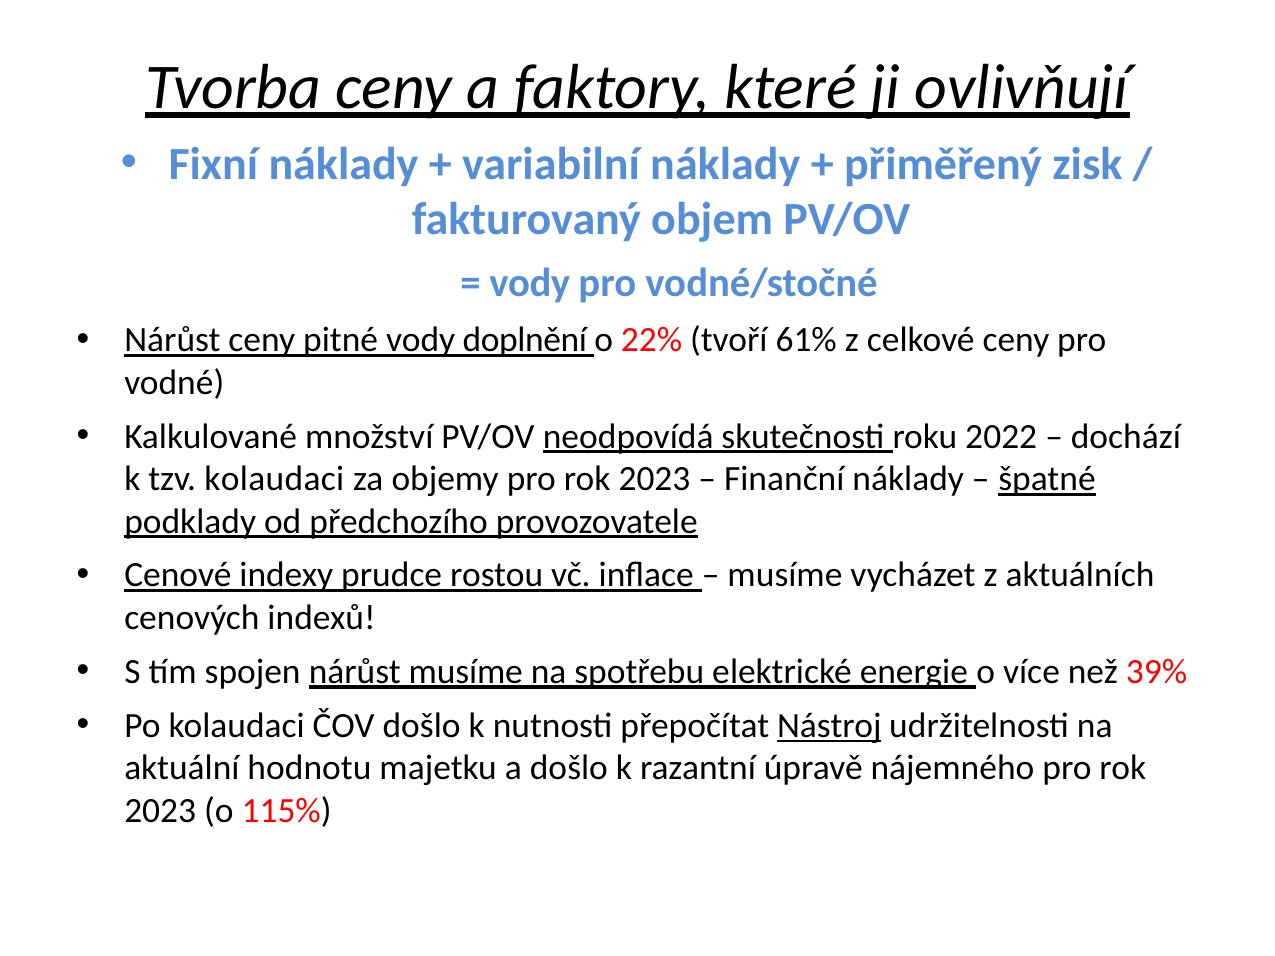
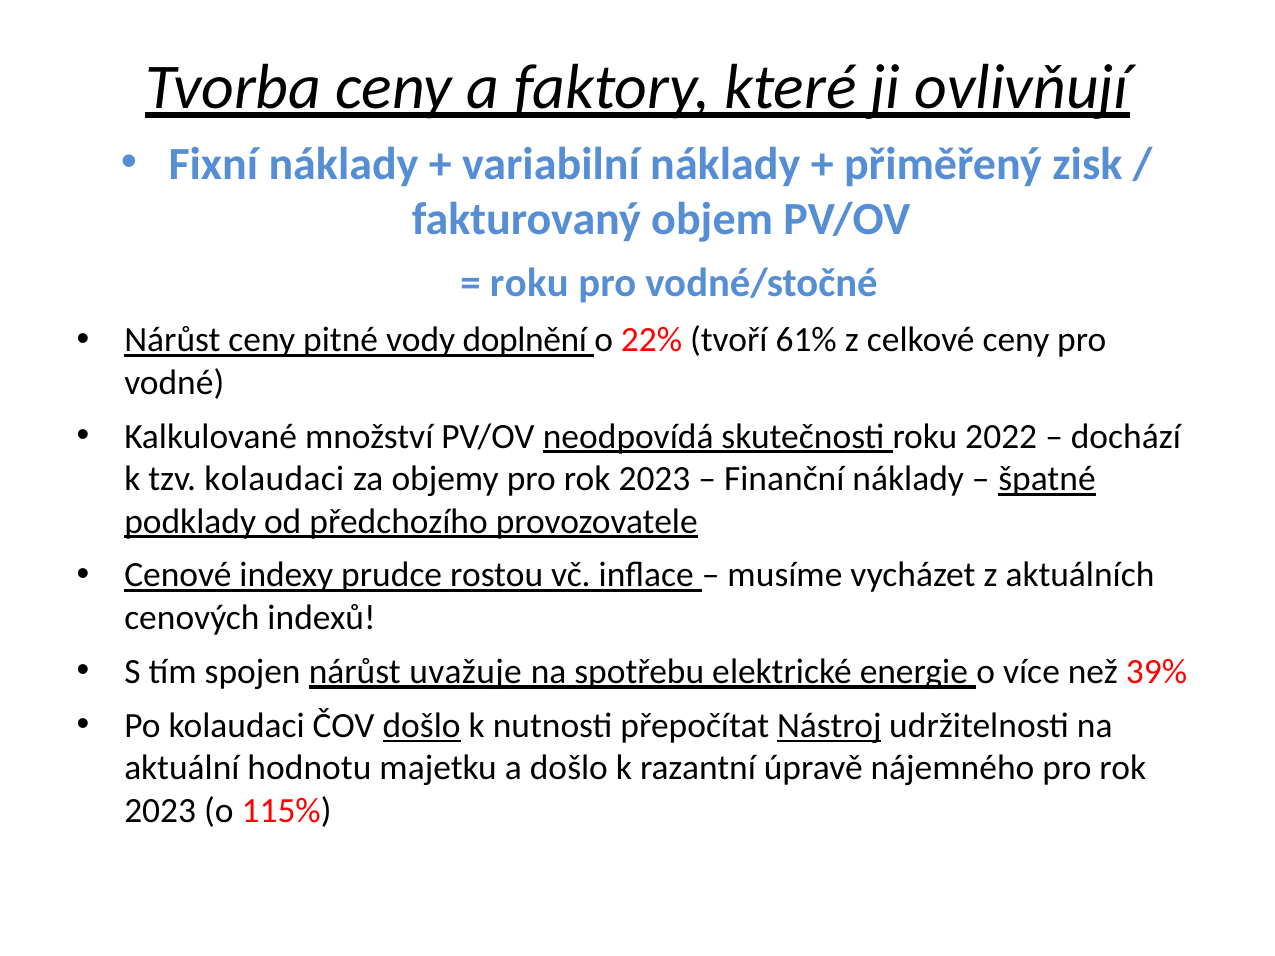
vody: vody -> roku (529, 284)
nárůst musíme: musíme -> uvažuje (466, 672)
došlo underline: none -> present (422, 726)
